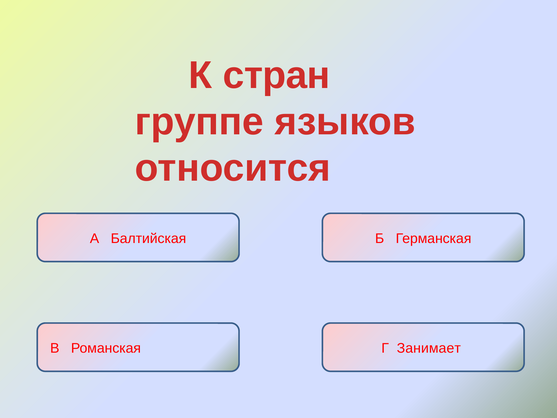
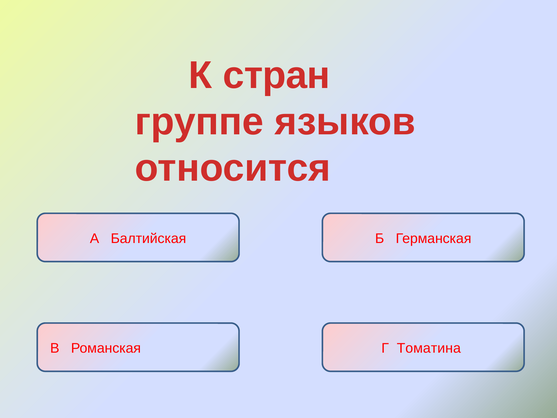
Занимает: Занимает -> Томатина (429, 348)
